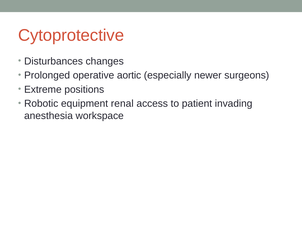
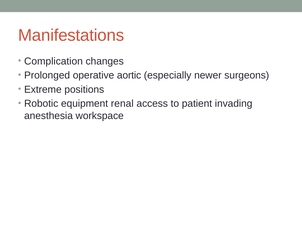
Cytoprotective: Cytoprotective -> Manifestations (71, 35)
Disturbances: Disturbances -> Complication (53, 61)
